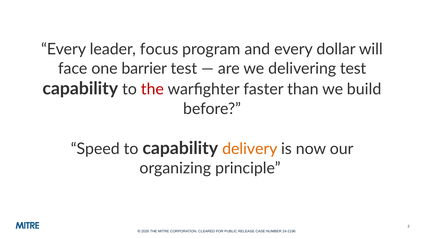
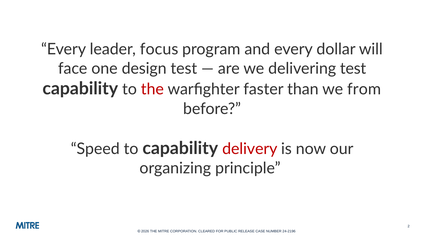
barrier: barrier -> design (144, 68)
build: build -> from (364, 89)
delivery colour: orange -> red (250, 149)
